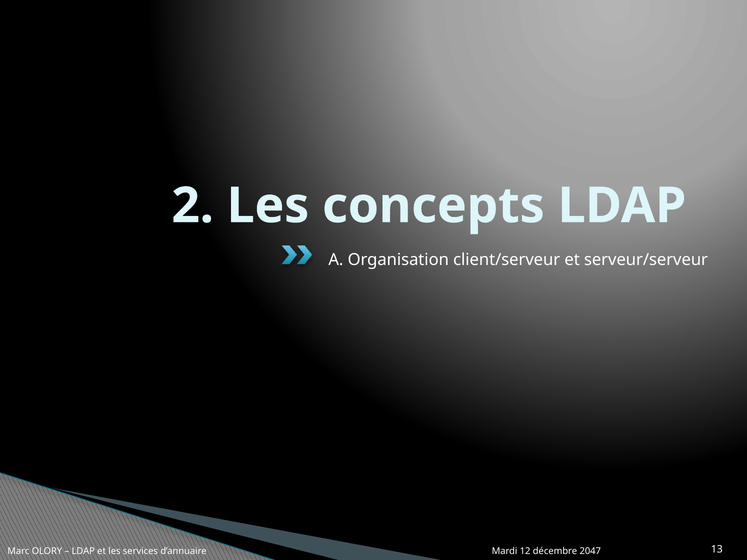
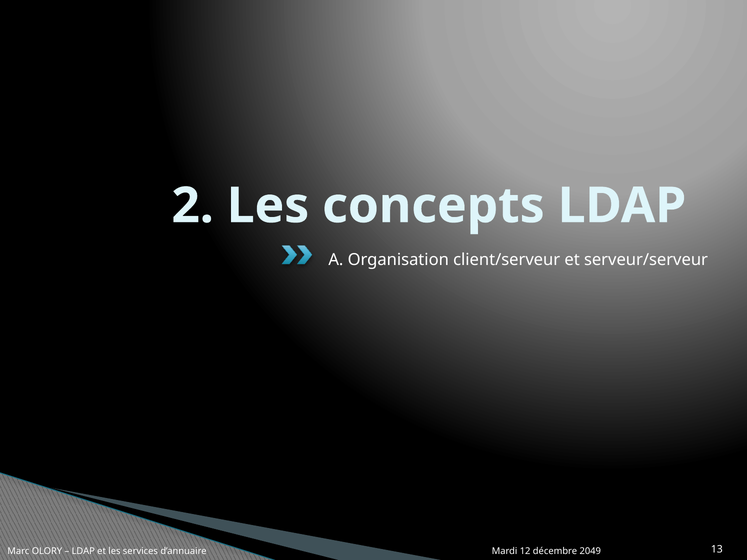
2047: 2047 -> 2049 (590, 552)
